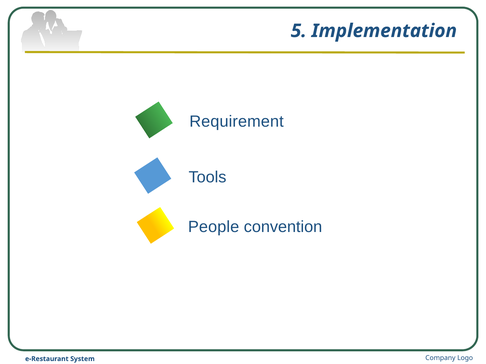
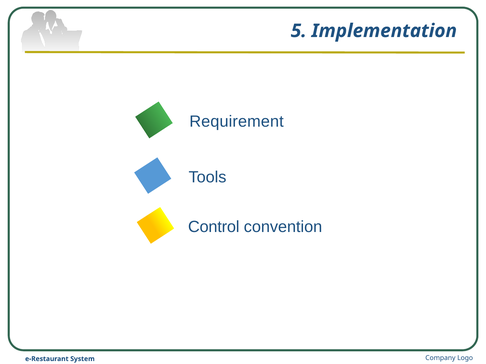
People: People -> Control (214, 227)
